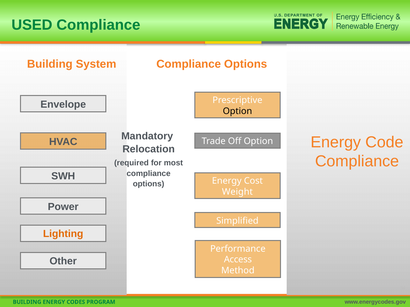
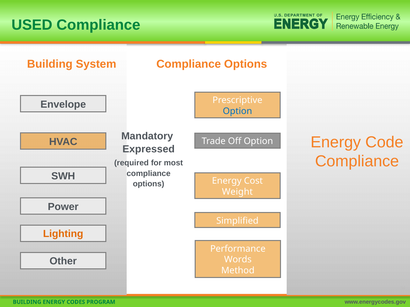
Option colour: black -> blue (237, 111)
Relocation: Relocation -> Expressed (149, 149)
Access: Access -> Words (238, 260)
